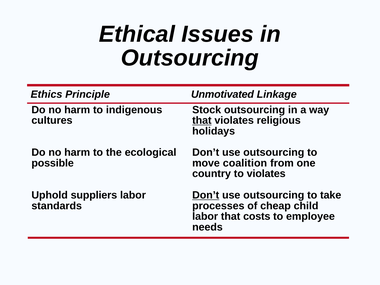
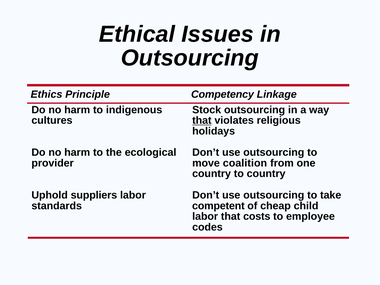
Unmotivated: Unmotivated -> Competency (222, 94)
possible: possible -> provider (53, 163)
to violates: violates -> country (266, 174)
Don’t underline: present -> none (206, 195)
processes: processes -> competent (218, 206)
needs: needs -> codes (207, 227)
